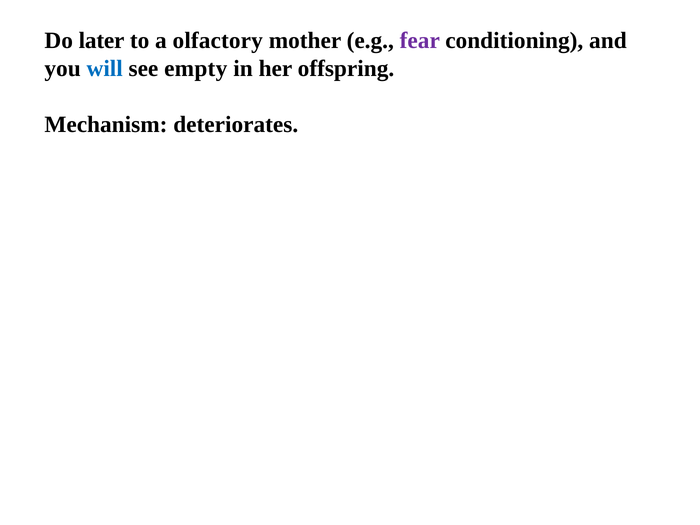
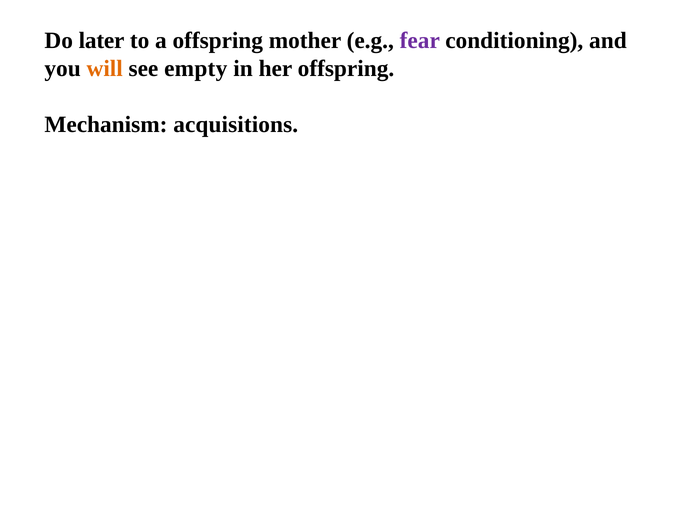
a olfactory: olfactory -> offspring (218, 40)
will colour: blue -> orange (105, 68)
deteriorates: deteriorates -> acquisitions (236, 124)
